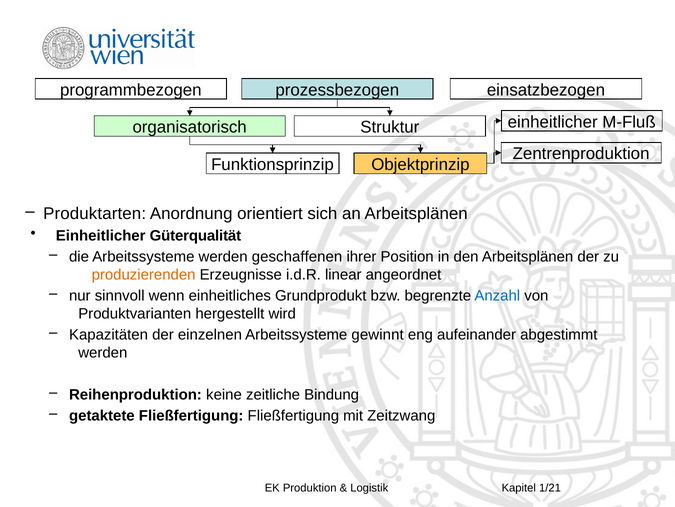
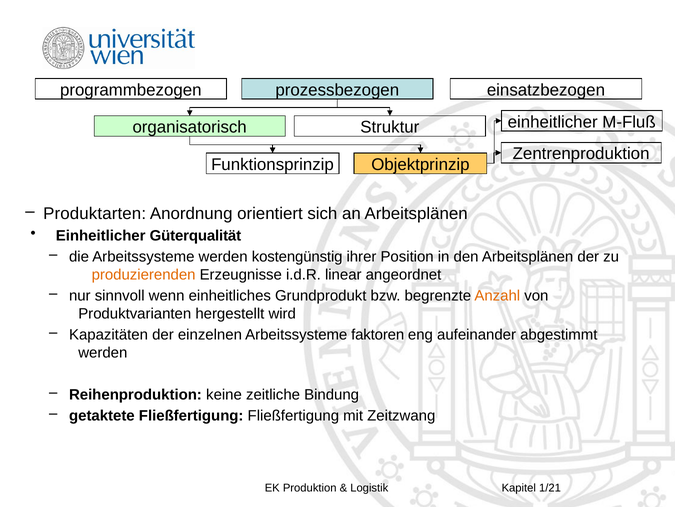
geschaffenen: geschaffenen -> kostengünstig (297, 256)
Anzahl colour: blue -> orange (497, 295)
gewinnt: gewinnt -> faktoren (378, 334)
